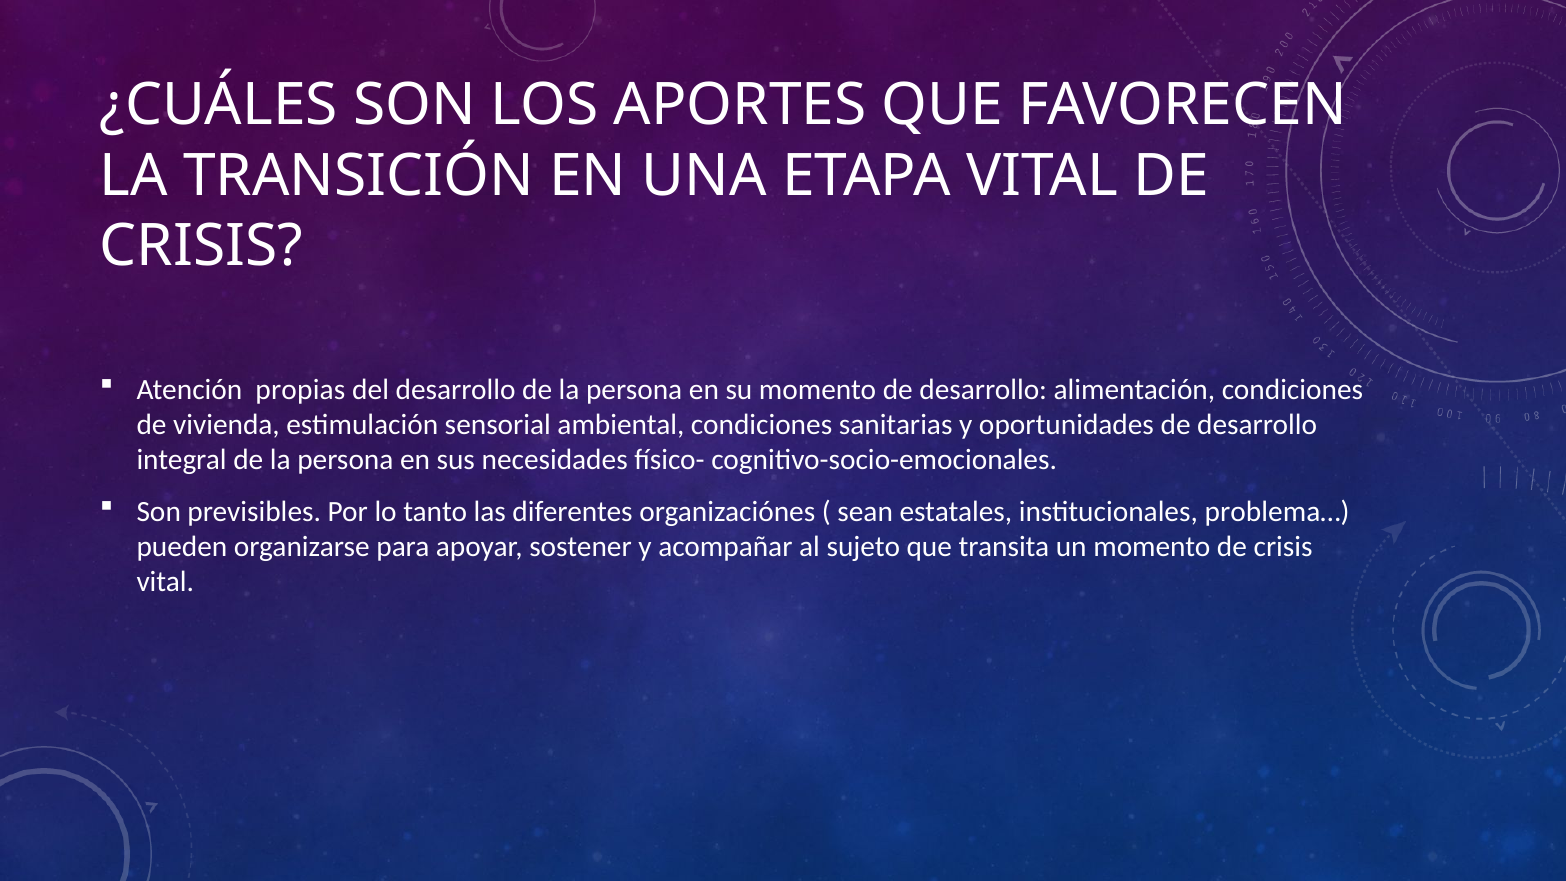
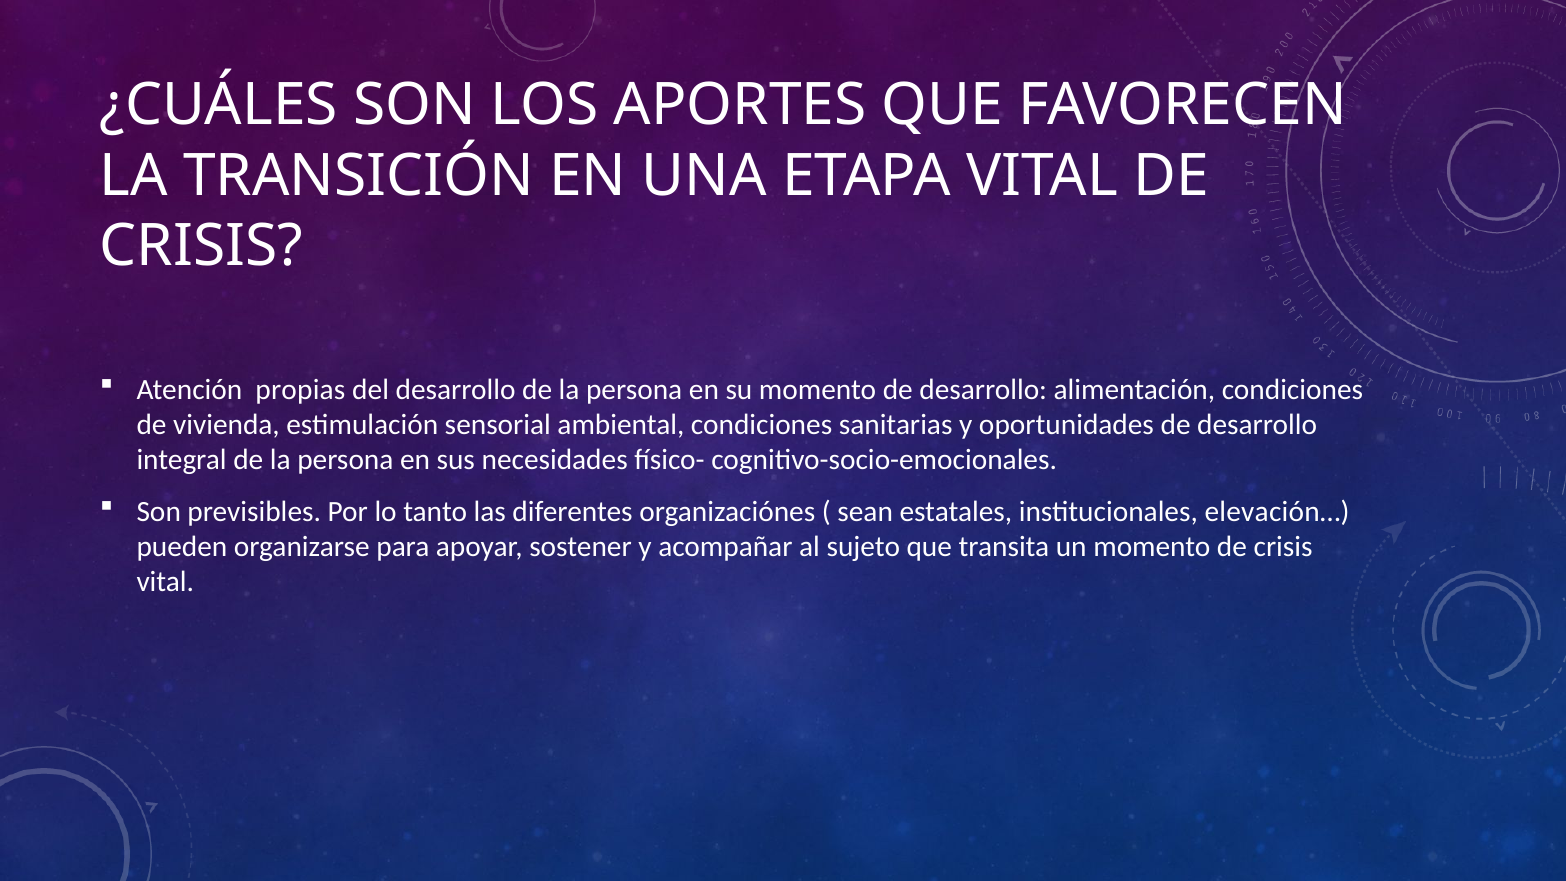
problema…: problema… -> elevación… (1277, 511)
